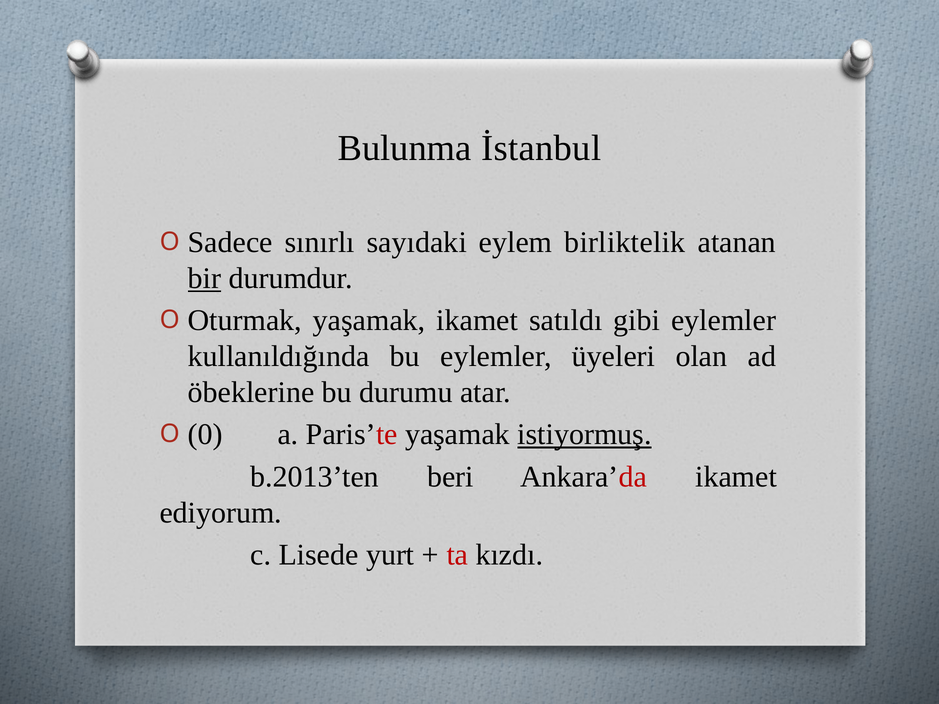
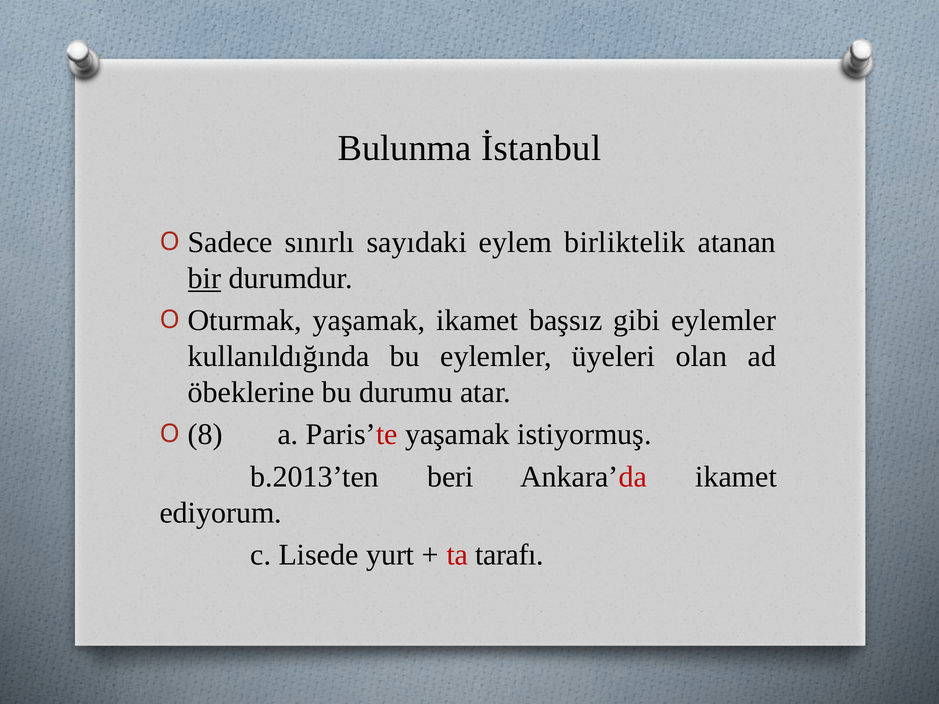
satıldı: satıldı -> başsız (566, 321)
0: 0 -> 8 (205, 435)
istiyormuş underline: present -> none (585, 435)
kızdı: kızdı -> tarafı (510, 555)
